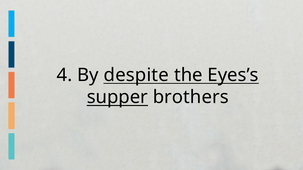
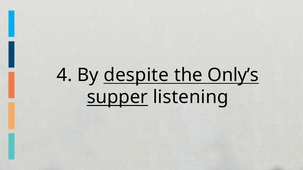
Eyes’s: Eyes’s -> Only’s (233, 75)
brothers: brothers -> listening (191, 97)
